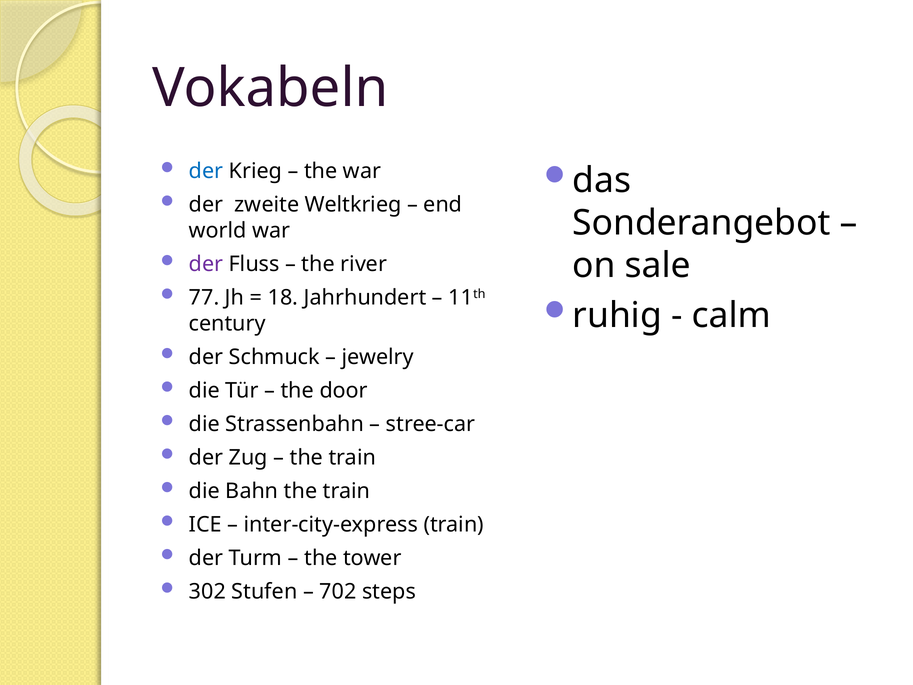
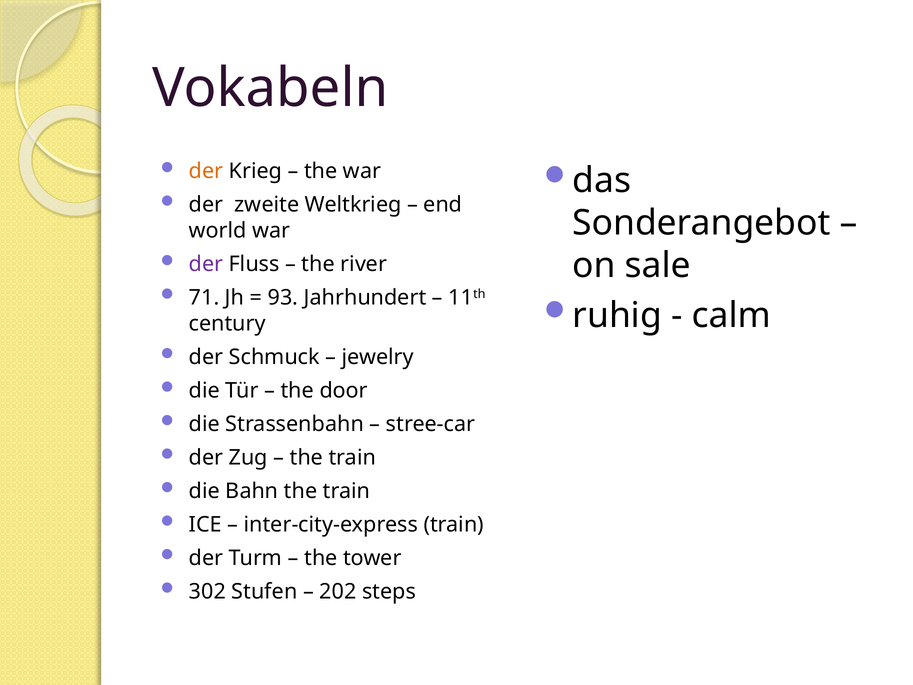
der colour: blue -> orange (206, 171)
77: 77 -> 71 (204, 297)
18: 18 -> 93 (283, 297)
702: 702 -> 202 (338, 591)
